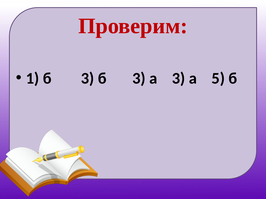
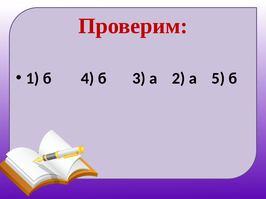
1 б 3: 3 -> 4 (88, 78)
а 3: 3 -> 2 (179, 78)
